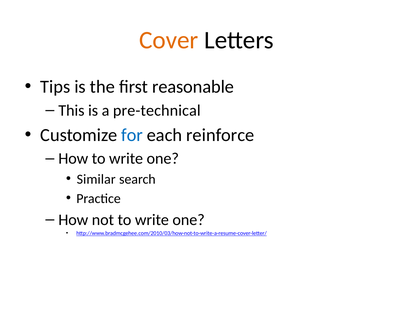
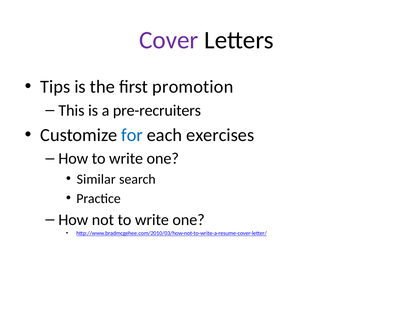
Cover colour: orange -> purple (169, 40)
reasonable: reasonable -> promotion (193, 87)
pre-technical: pre-technical -> pre-recruiters (157, 110)
reinforce: reinforce -> exercises (220, 135)
